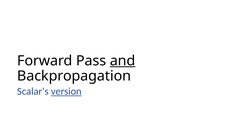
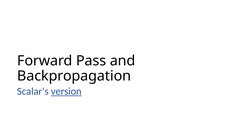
and underline: present -> none (123, 61)
